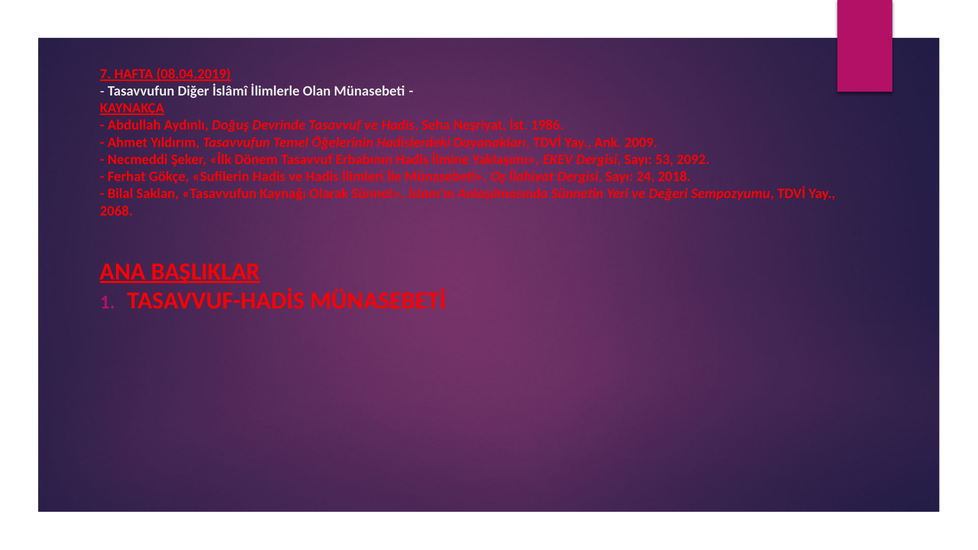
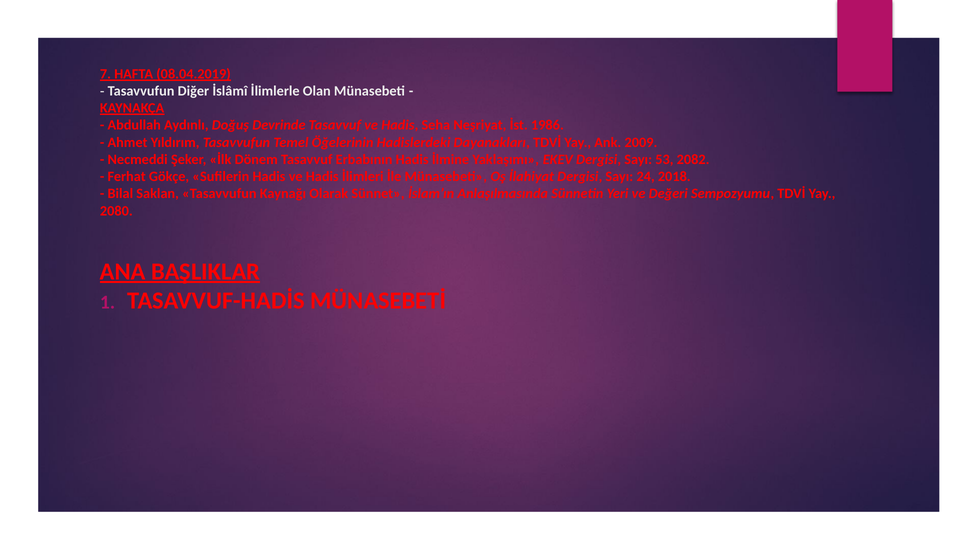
2092: 2092 -> 2082 (693, 160)
2068: 2068 -> 2080 (116, 211)
